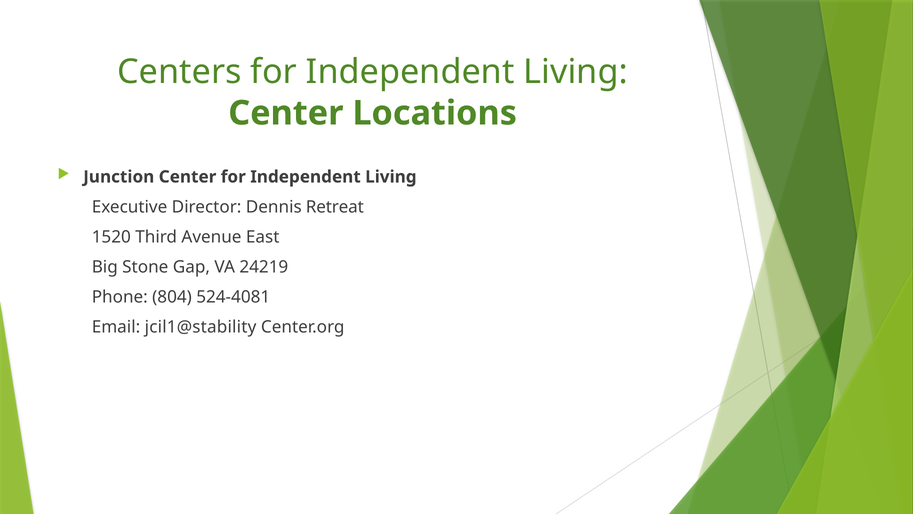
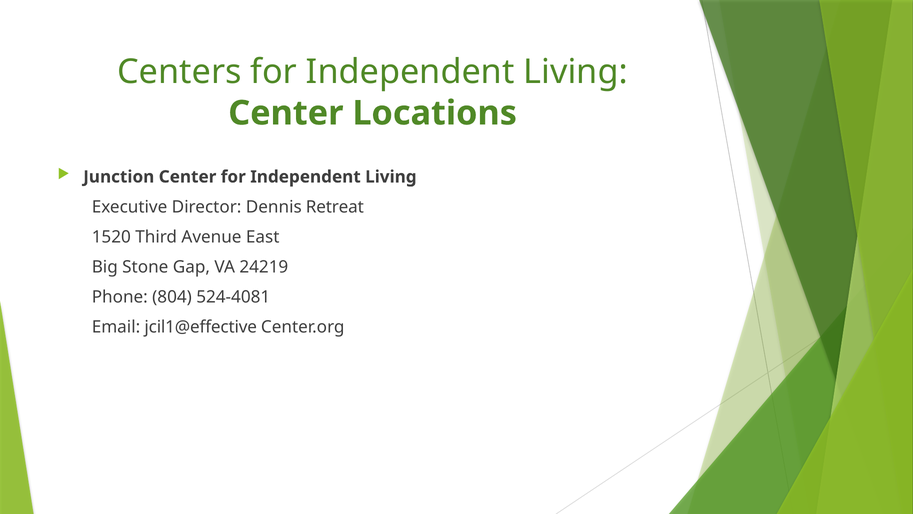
jcil1@stability: jcil1@stability -> jcil1@effective (201, 327)
